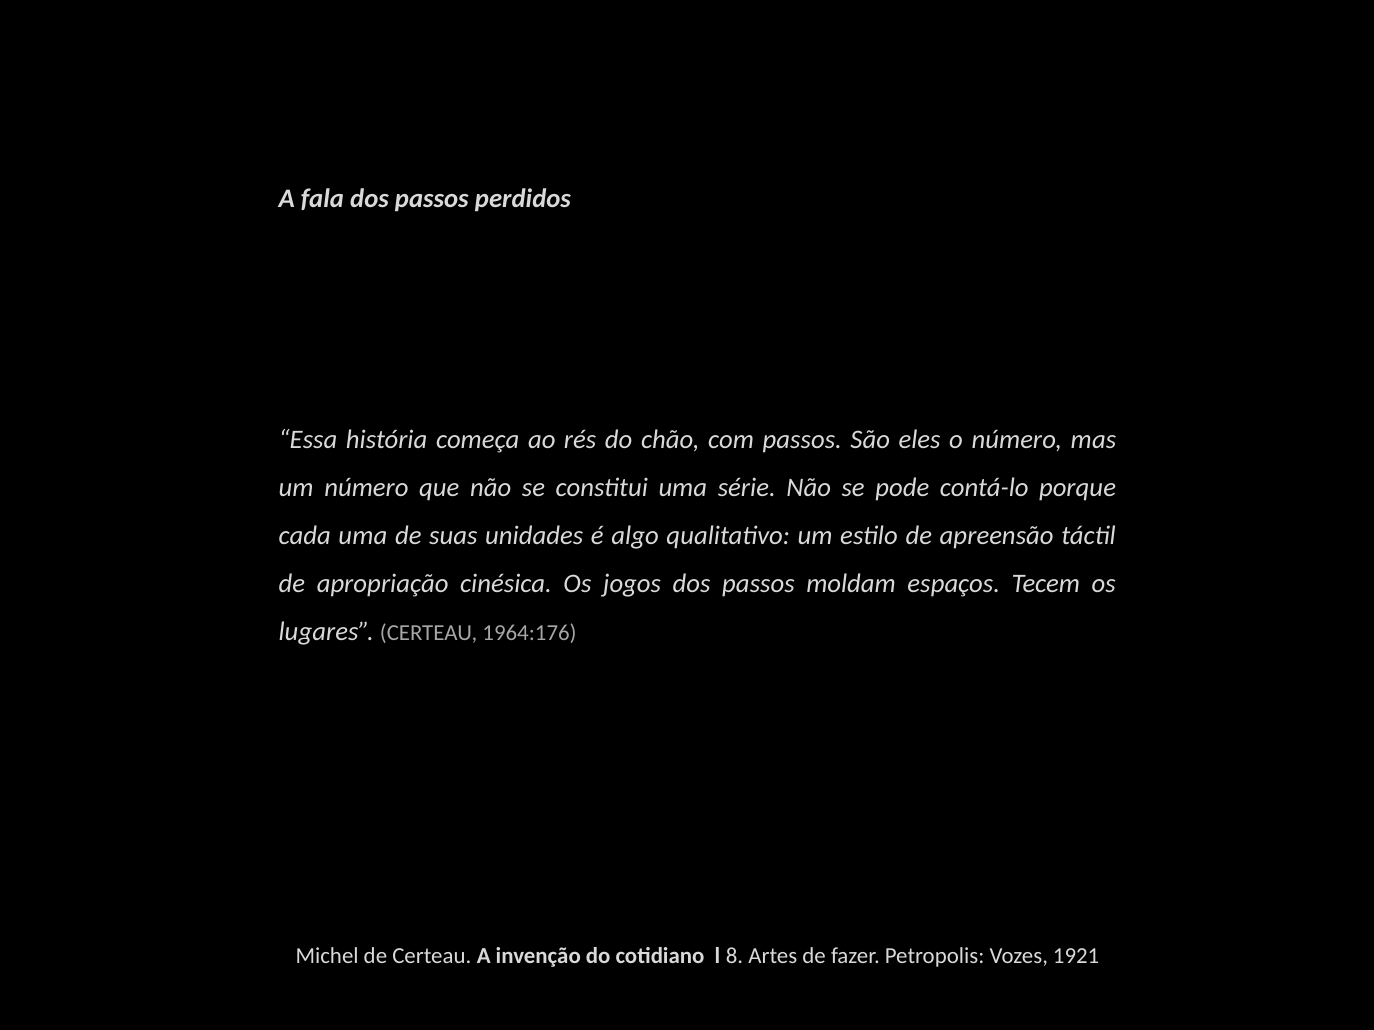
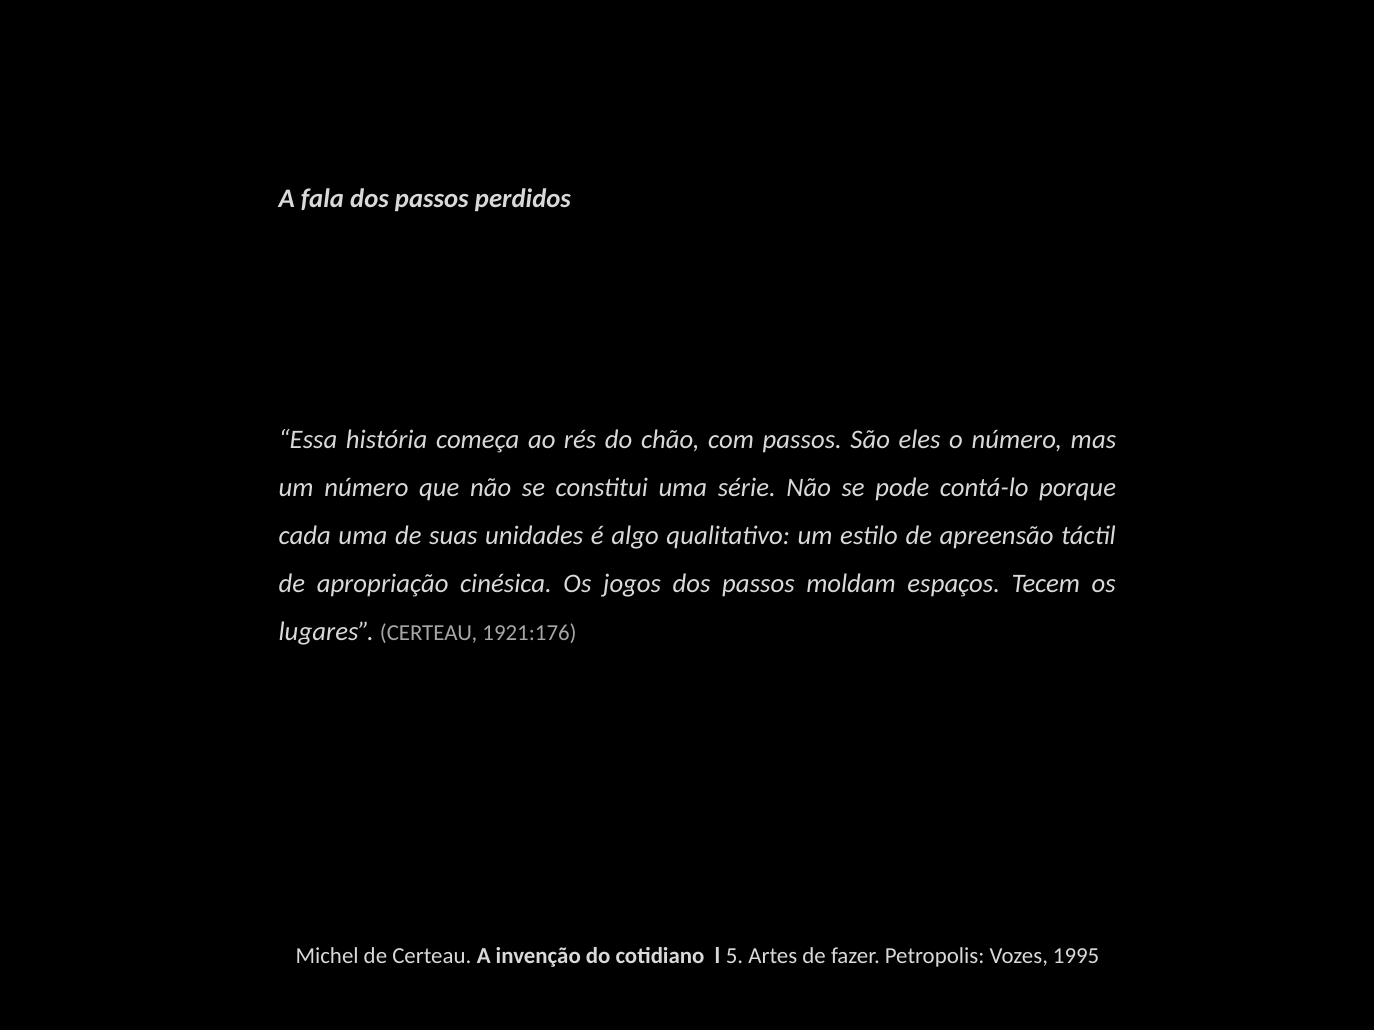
1964:176: 1964:176 -> 1921:176 (530, 633)
8: 8 -> 5 (735, 957)
1921: 1921 -> 1995 (1076, 957)
